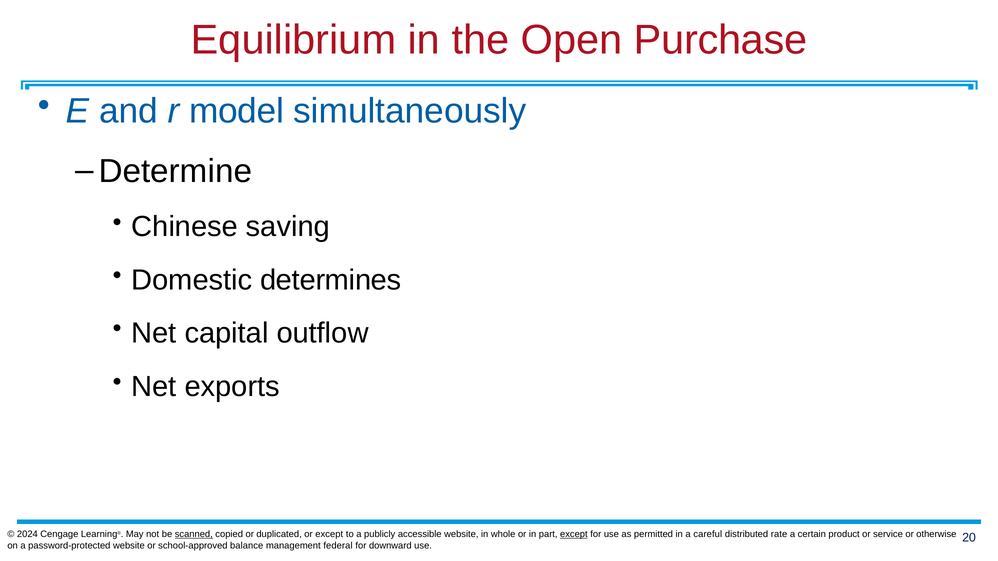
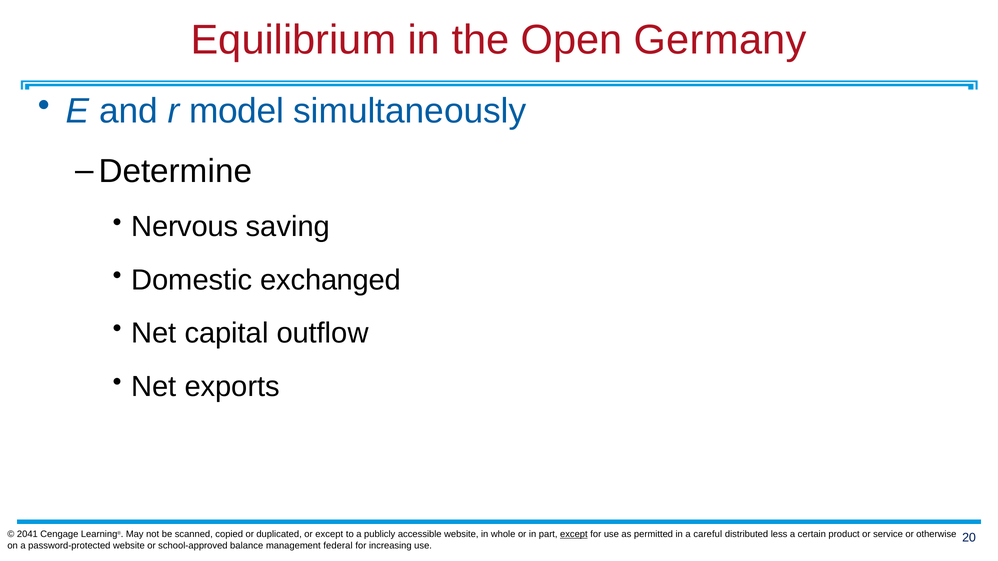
Purchase: Purchase -> Germany (720, 40)
Chinese: Chinese -> Nervous (185, 227)
determines: determines -> exchanged (331, 280)
2024: 2024 -> 2041 (27, 535)
scanned underline: present -> none (194, 535)
rate: rate -> less (779, 535)
downward: downward -> increasing (390, 546)
